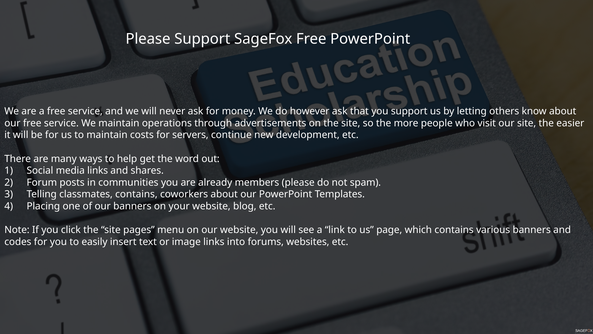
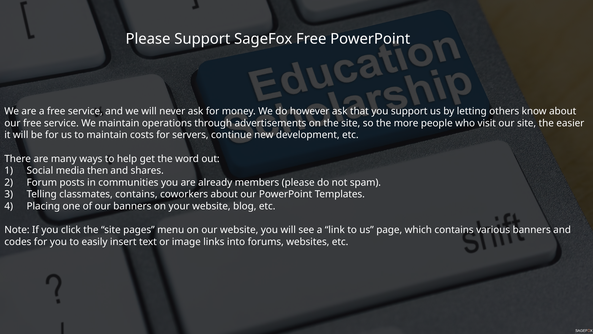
media links: links -> then (98, 170)
